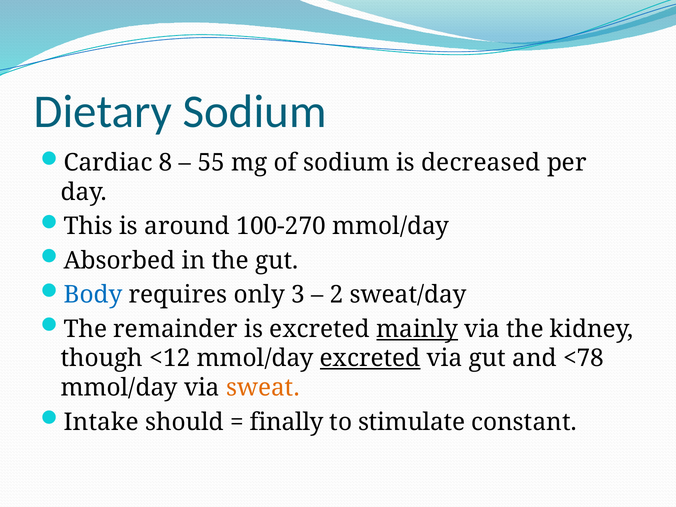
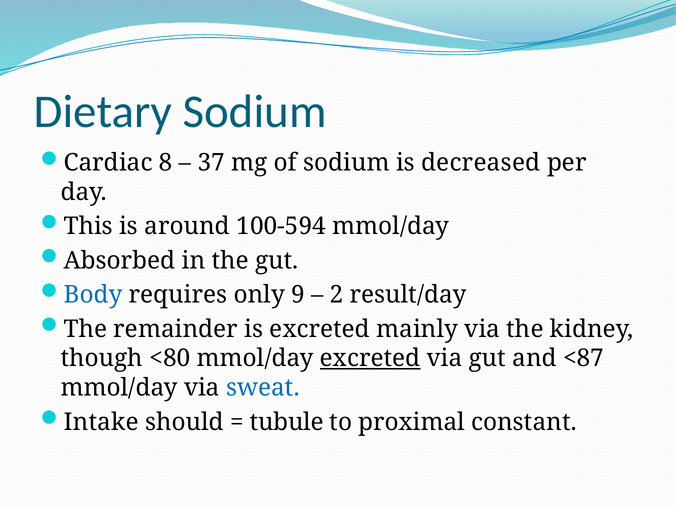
55: 55 -> 37 (211, 163)
100-270: 100-270 -> 100-594 (281, 226)
3: 3 -> 9 (298, 295)
sweat/day: sweat/day -> result/day (408, 295)
mainly underline: present -> none (417, 329)
<12: <12 -> <80 (170, 358)
<78: <78 -> <87 (584, 358)
sweat colour: orange -> blue (263, 388)
finally: finally -> tubule (287, 422)
stimulate: stimulate -> proximal (412, 422)
